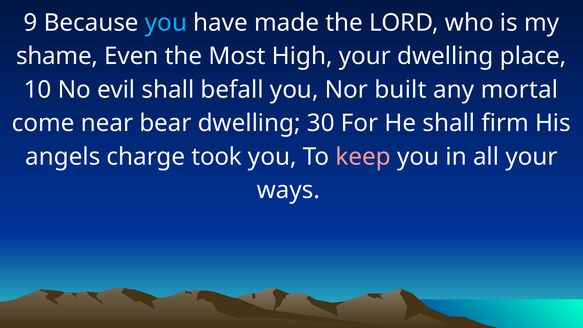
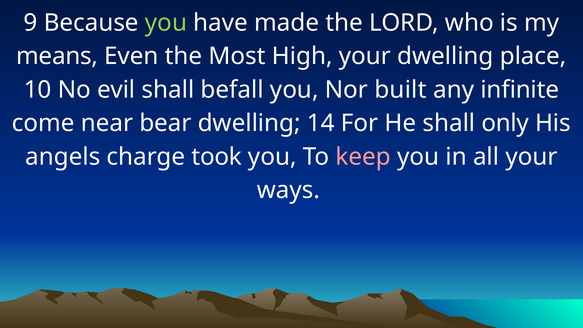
you colour: light blue -> light green (166, 23)
shame: shame -> means (57, 56)
mortal: mortal -> infinite (520, 90)
30: 30 -> 14 (321, 123)
firm: firm -> only (505, 123)
